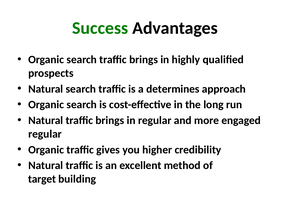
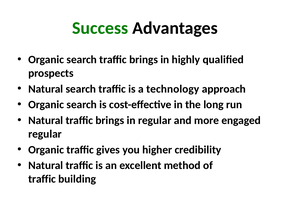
determines: determines -> technology (173, 89)
target: target -> traffic (42, 179)
